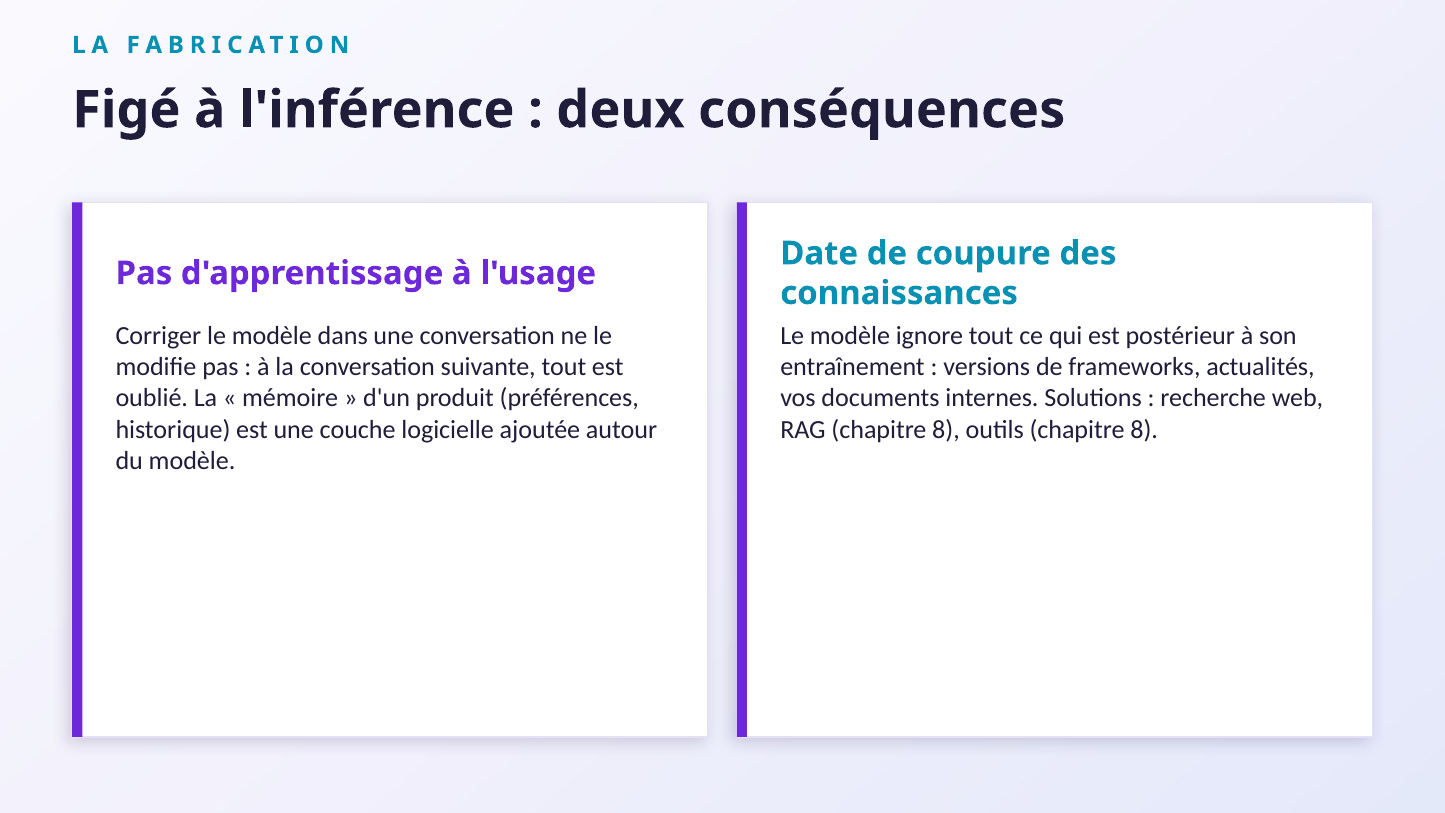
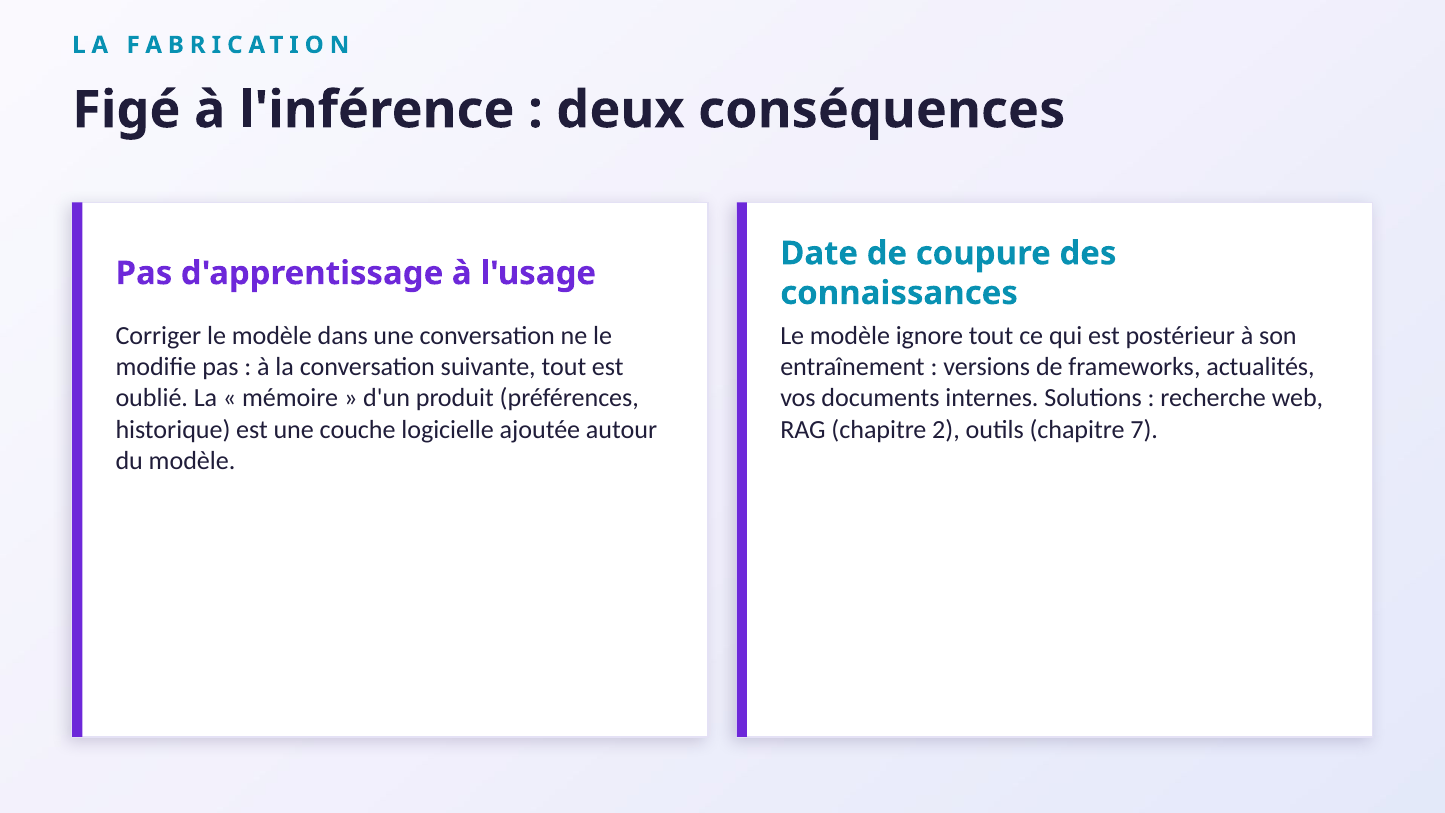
RAG chapitre 8: 8 -> 2 (946, 429)
outils chapitre 8: 8 -> 7 (1144, 429)
